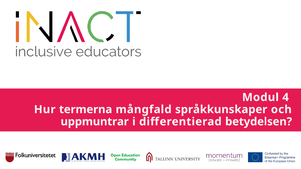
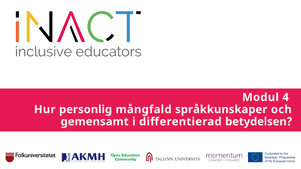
termerna: termerna -> personlig (86, 110)
uppmuntrar: uppmuntrar -> gemensamt (95, 122)
